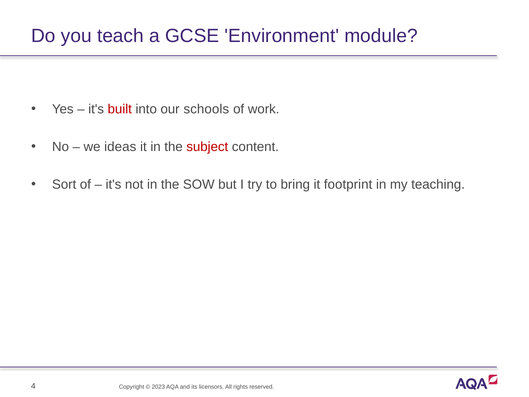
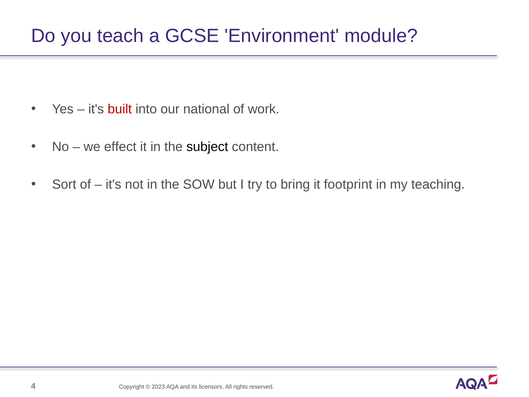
schools: schools -> national (206, 109)
ideas: ideas -> effect (120, 147)
subject colour: red -> black (207, 147)
